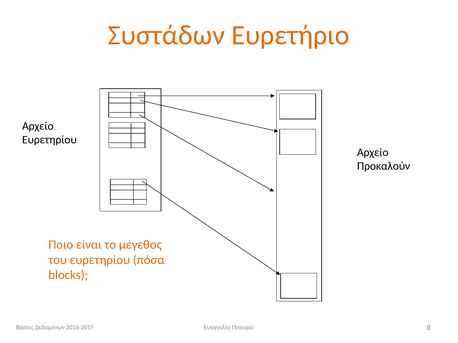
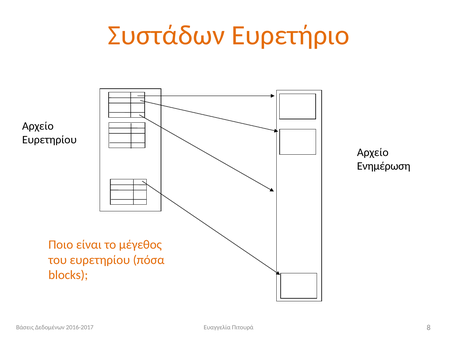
Προκαλούν: Προκαλούν -> Ενημέρωση (384, 166)
